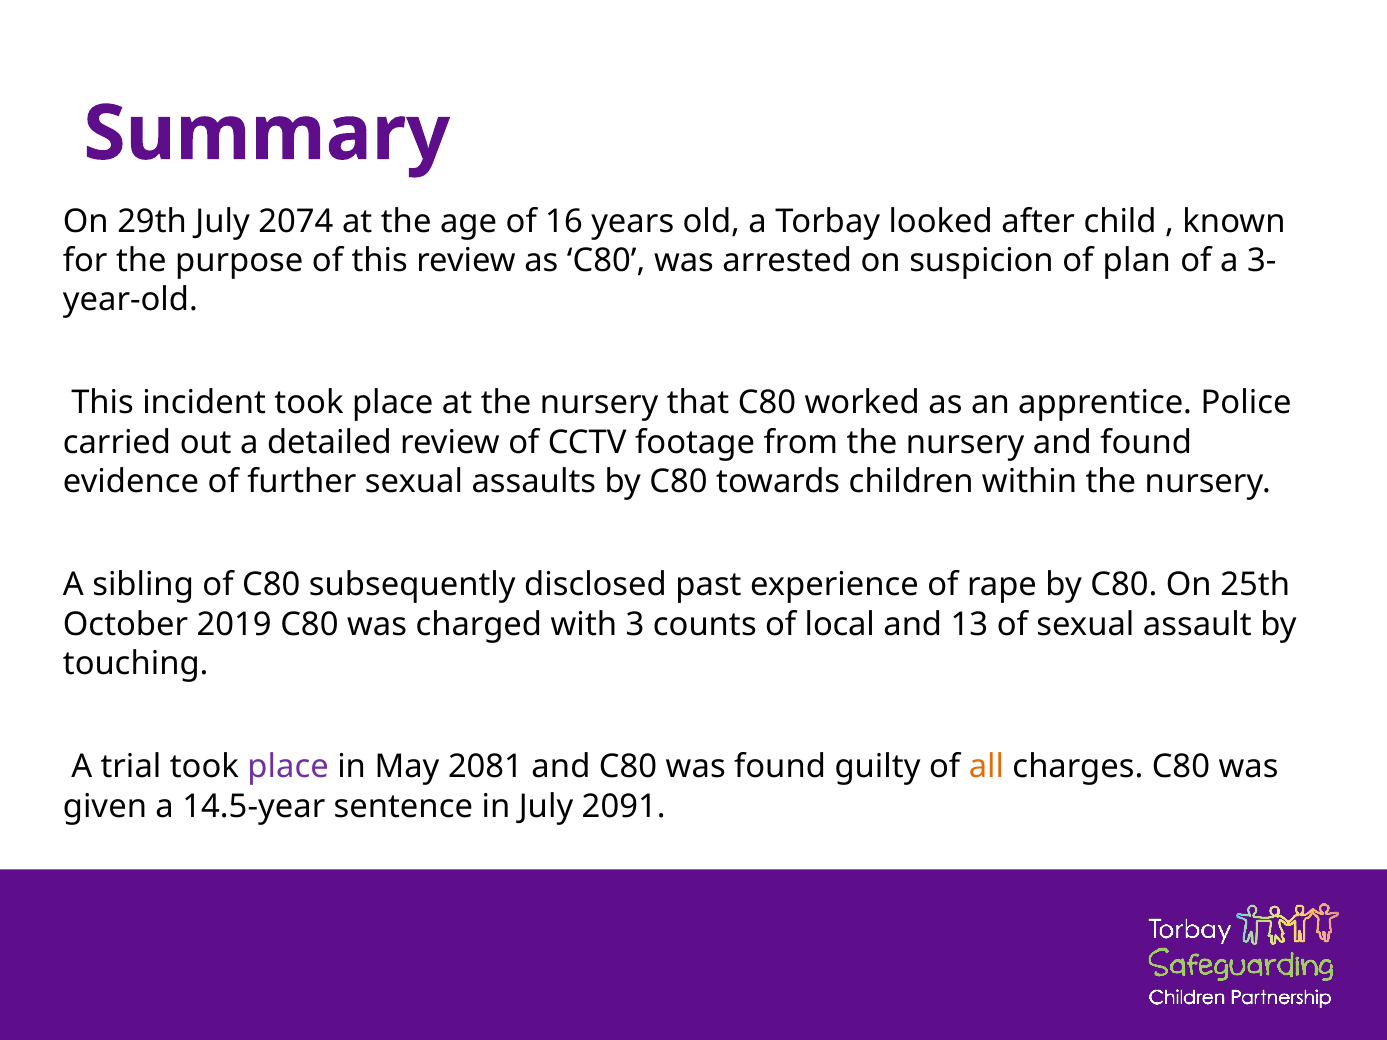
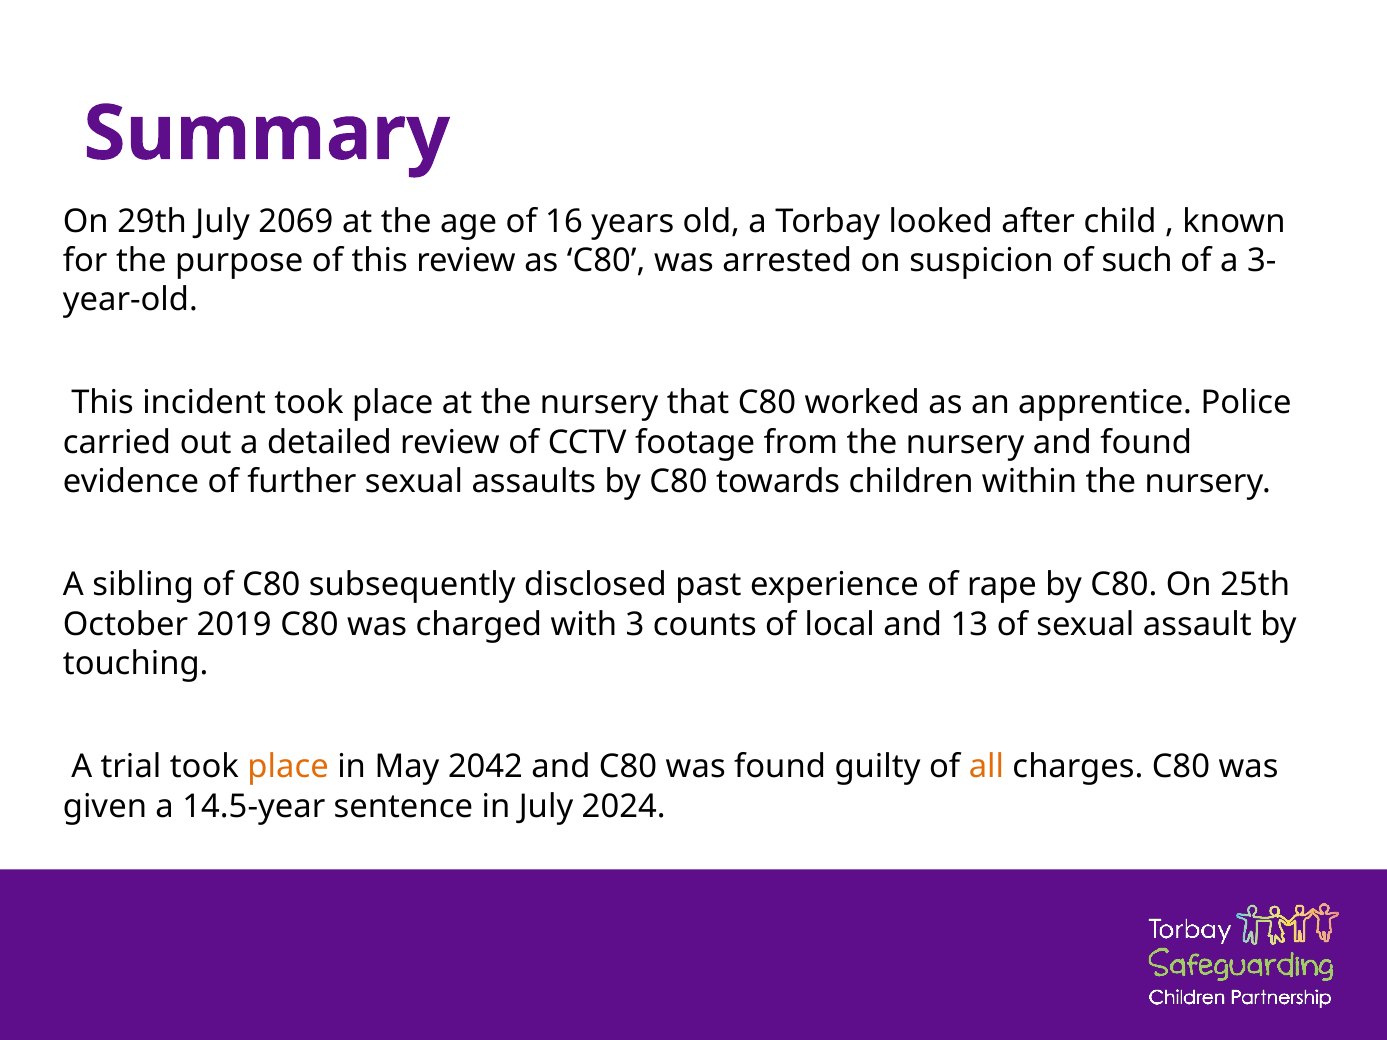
2074: 2074 -> 2069 (296, 221)
plan: plan -> such (1137, 261)
place colour: purple -> orange (288, 767)
2081: 2081 -> 2042 (485, 767)
2091: 2091 -> 2024 (624, 806)
